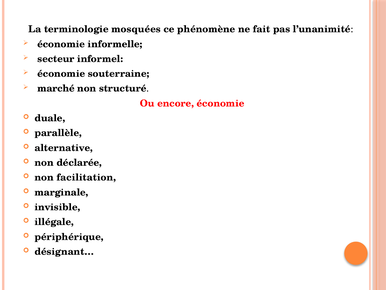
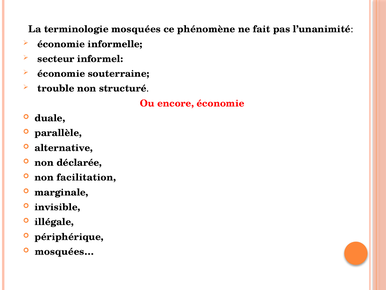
marché: marché -> trouble (56, 88)
désignant…: désignant… -> mosquées… (64, 251)
